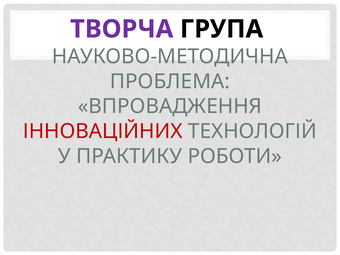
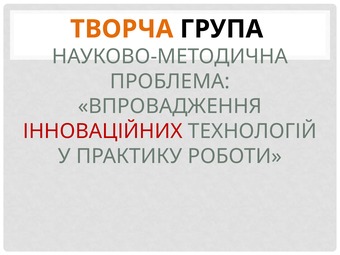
ТВОРЧА colour: purple -> orange (122, 29)
